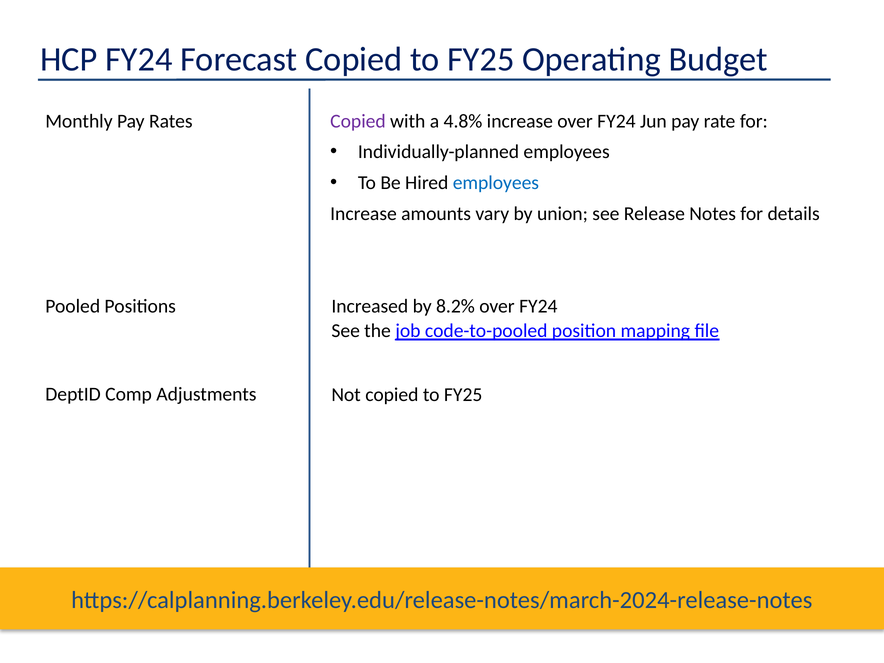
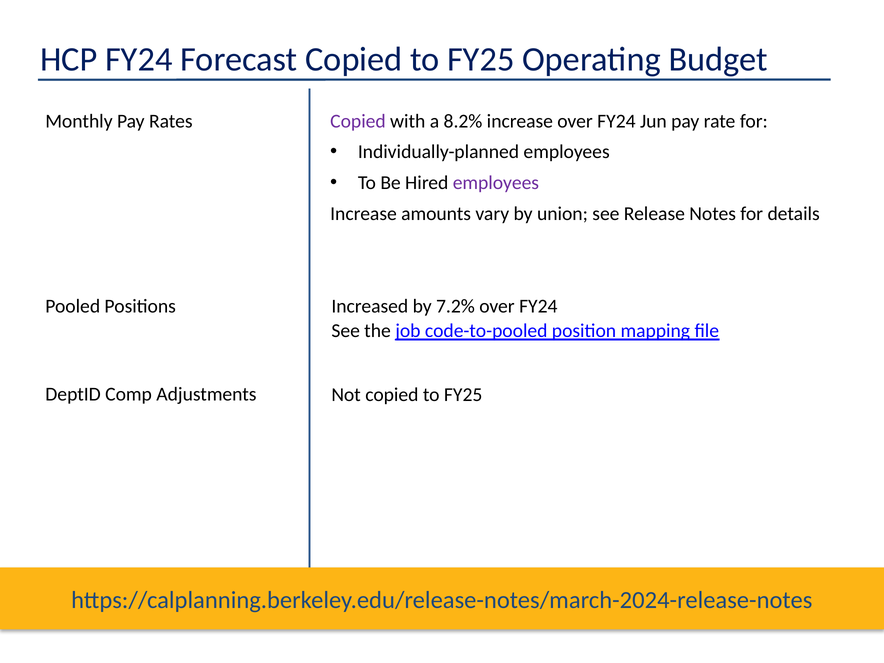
4.8%: 4.8% -> 8.2% (463, 121)
employees colour: blue -> purple (496, 183)
8.2%: 8.2% -> 7.2% (455, 306)
